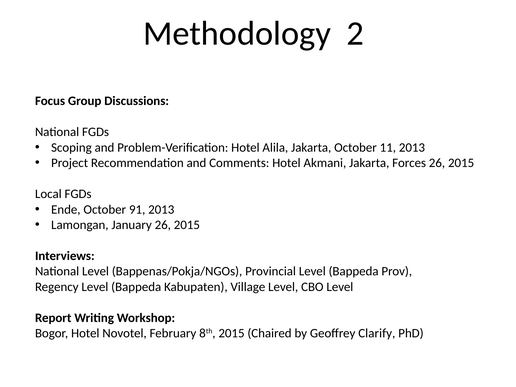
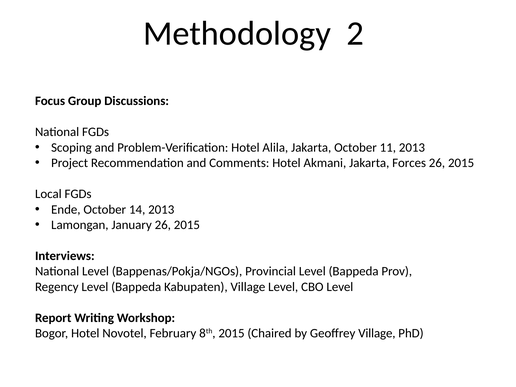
91: 91 -> 14 (137, 209)
Geoffrey Clarify: Clarify -> Village (377, 333)
